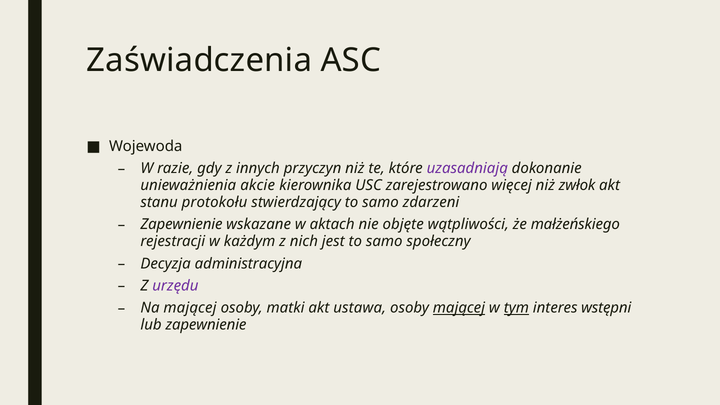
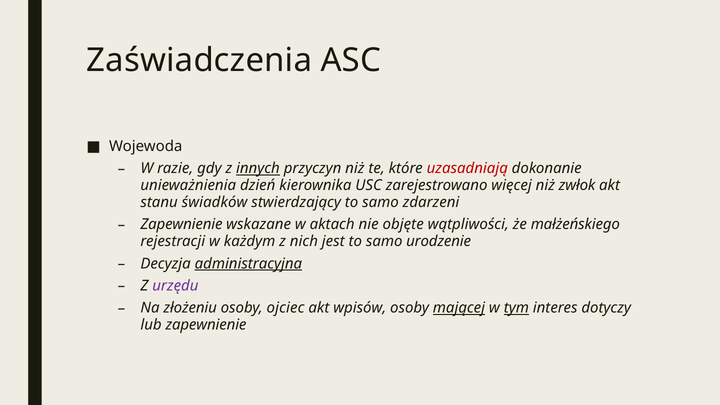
innych underline: none -> present (258, 168)
uzasadniają colour: purple -> red (467, 168)
akcie: akcie -> dzień (258, 185)
protokołu: protokołu -> świadków (215, 202)
społeczny: społeczny -> urodzenie (439, 241)
administracyjna underline: none -> present (248, 264)
Na mającej: mającej -> złożeniu (190, 308)
matki: matki -> ojciec (286, 308)
ustawa: ustawa -> wpisów (360, 308)
wstępni: wstępni -> dotyczy (606, 308)
